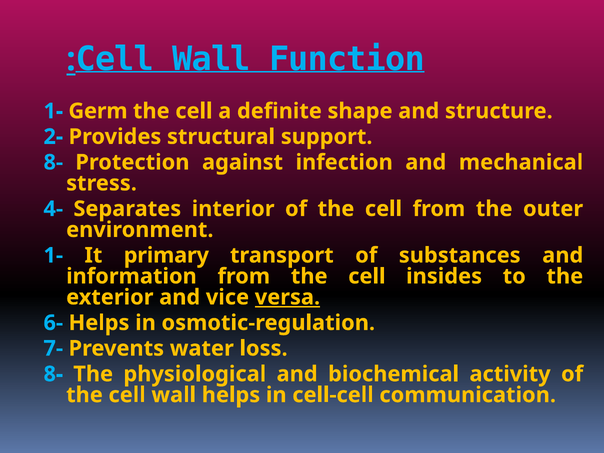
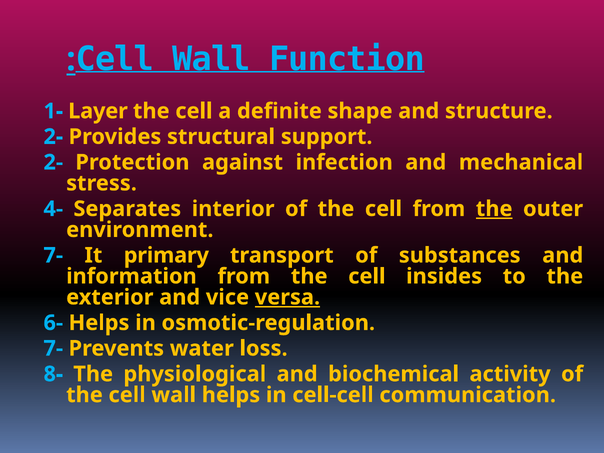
Germ: Germ -> Layer (98, 111)
8-: 8- -> 2- (53, 162)
the underline: none -> present (494, 209)
1-: 1- -> 7- (53, 255)
